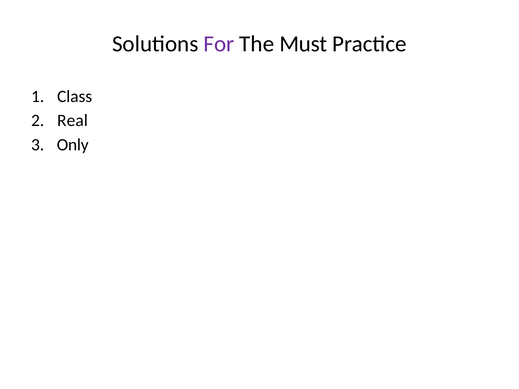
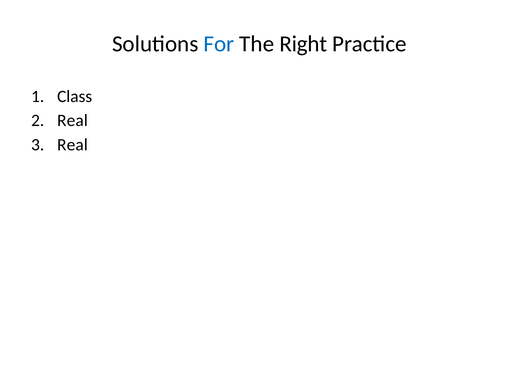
For colour: purple -> blue (219, 44)
Must: Must -> Right (303, 44)
Only: Only -> Real (73, 145)
